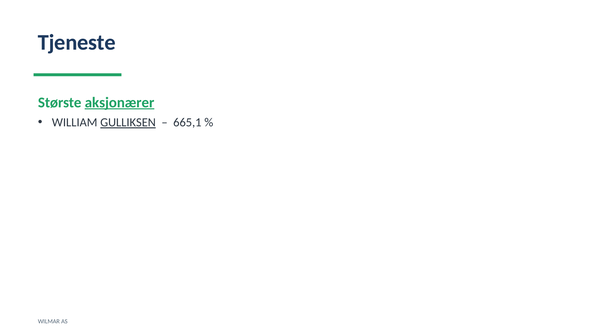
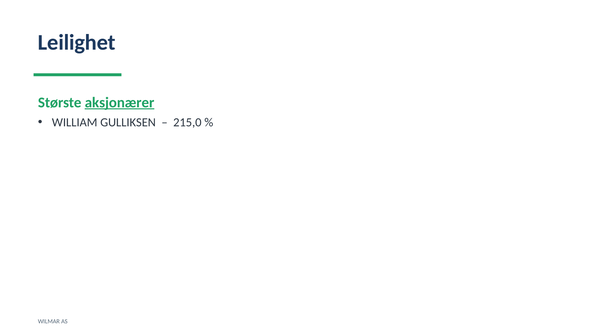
Tjeneste: Tjeneste -> Leilighet (77, 43)
GULLIKSEN underline: present -> none (128, 123)
665,1: 665,1 -> 215,0 (187, 123)
